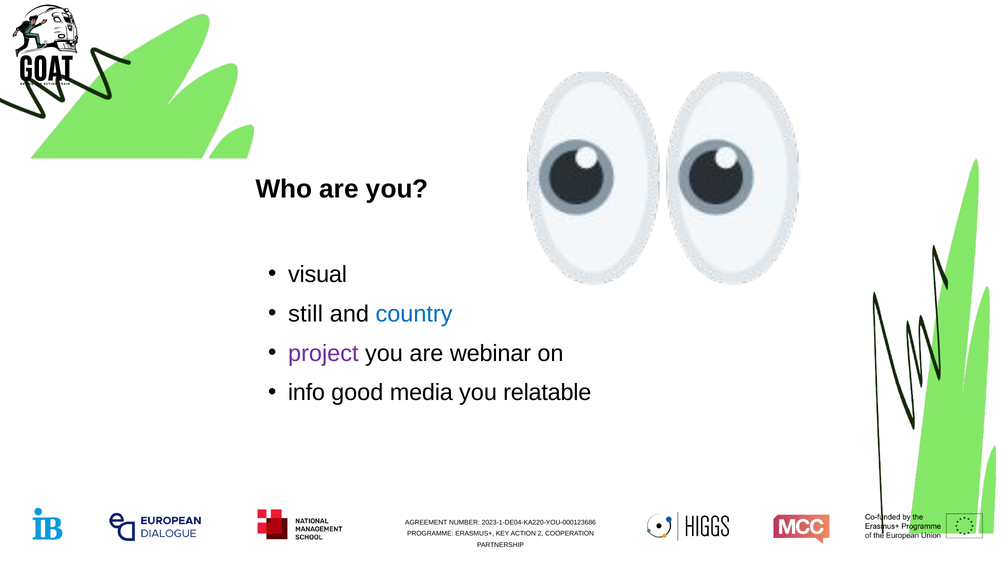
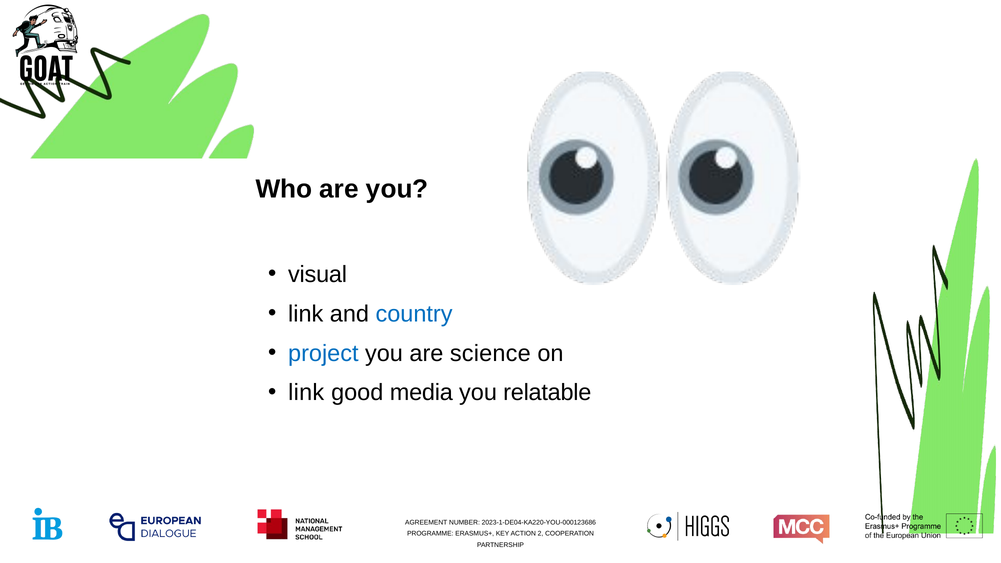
still: still -> link (306, 314)
project colour: purple -> blue (323, 353)
webinar: webinar -> science (490, 353)
info: info -> link (306, 393)
